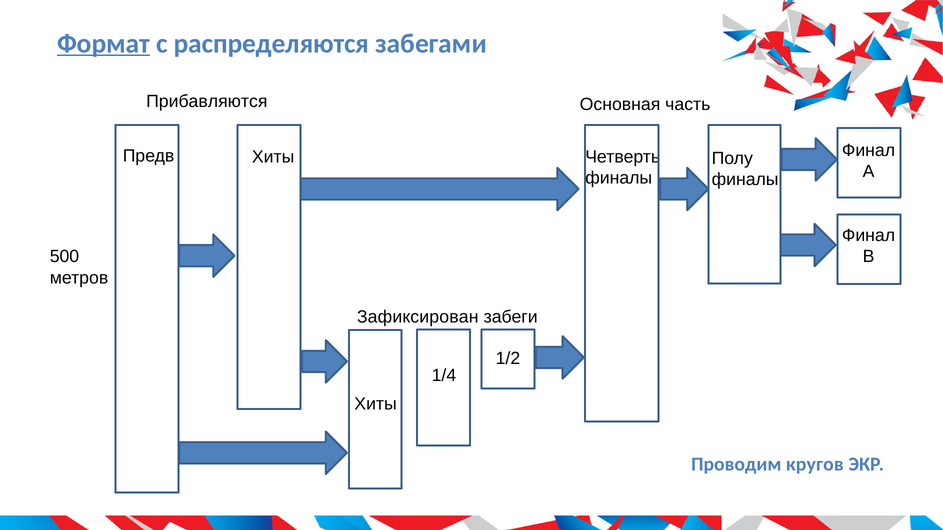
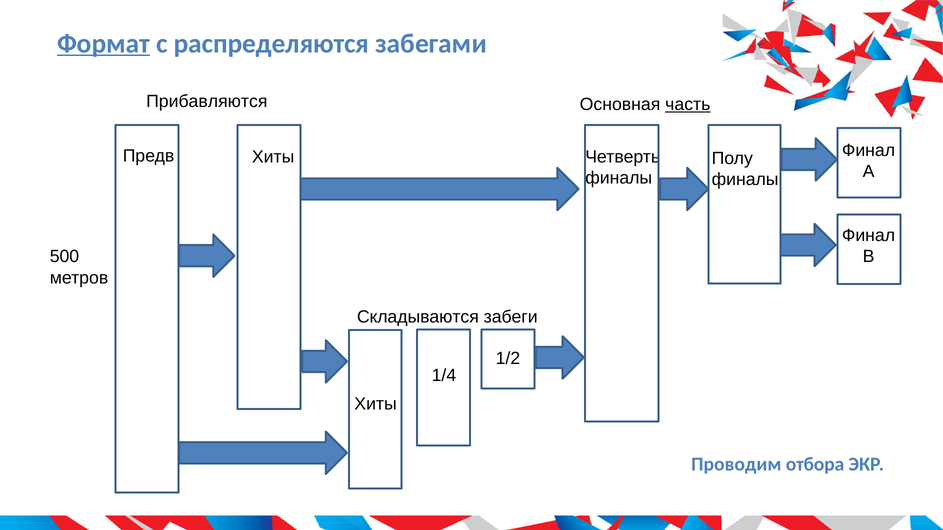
часть underline: none -> present (688, 105)
Зафиксирован: Зафиксирован -> Складываются (418, 317)
кругов: кругов -> отбора (815, 464)
